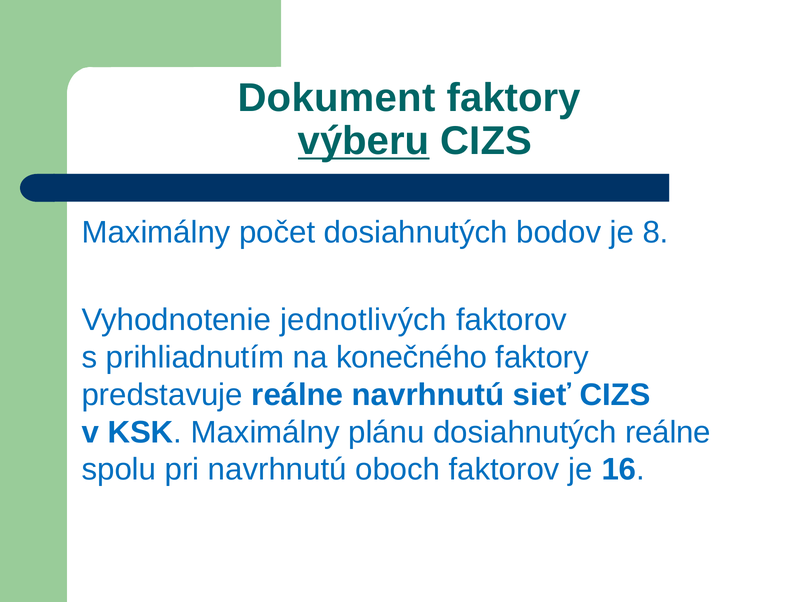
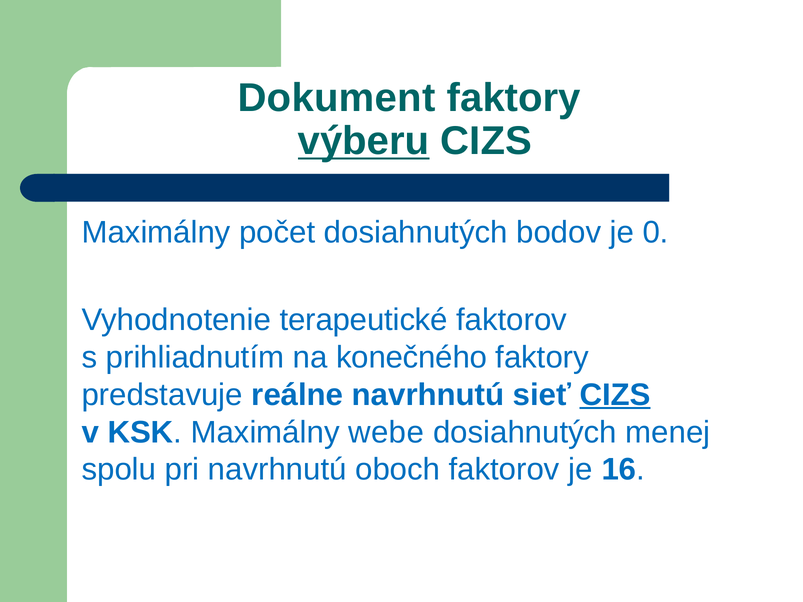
8: 8 -> 0 (656, 232)
jednotlivých: jednotlivých -> terapeutické (364, 320)
CIZS underline: none -> present (615, 395)
plánu: plánu -> webe (386, 432)
dosiahnutých reálne: reálne -> menej (668, 432)
